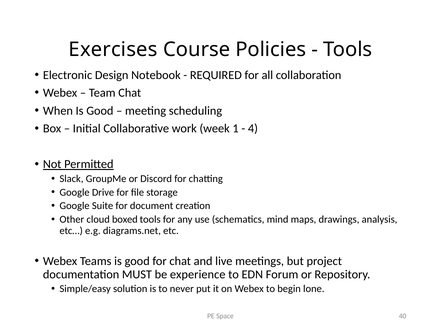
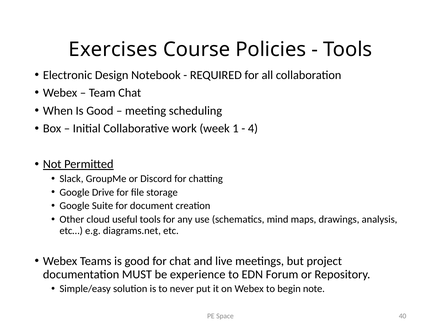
boxed: boxed -> useful (125, 219)
lone: lone -> note (314, 289)
